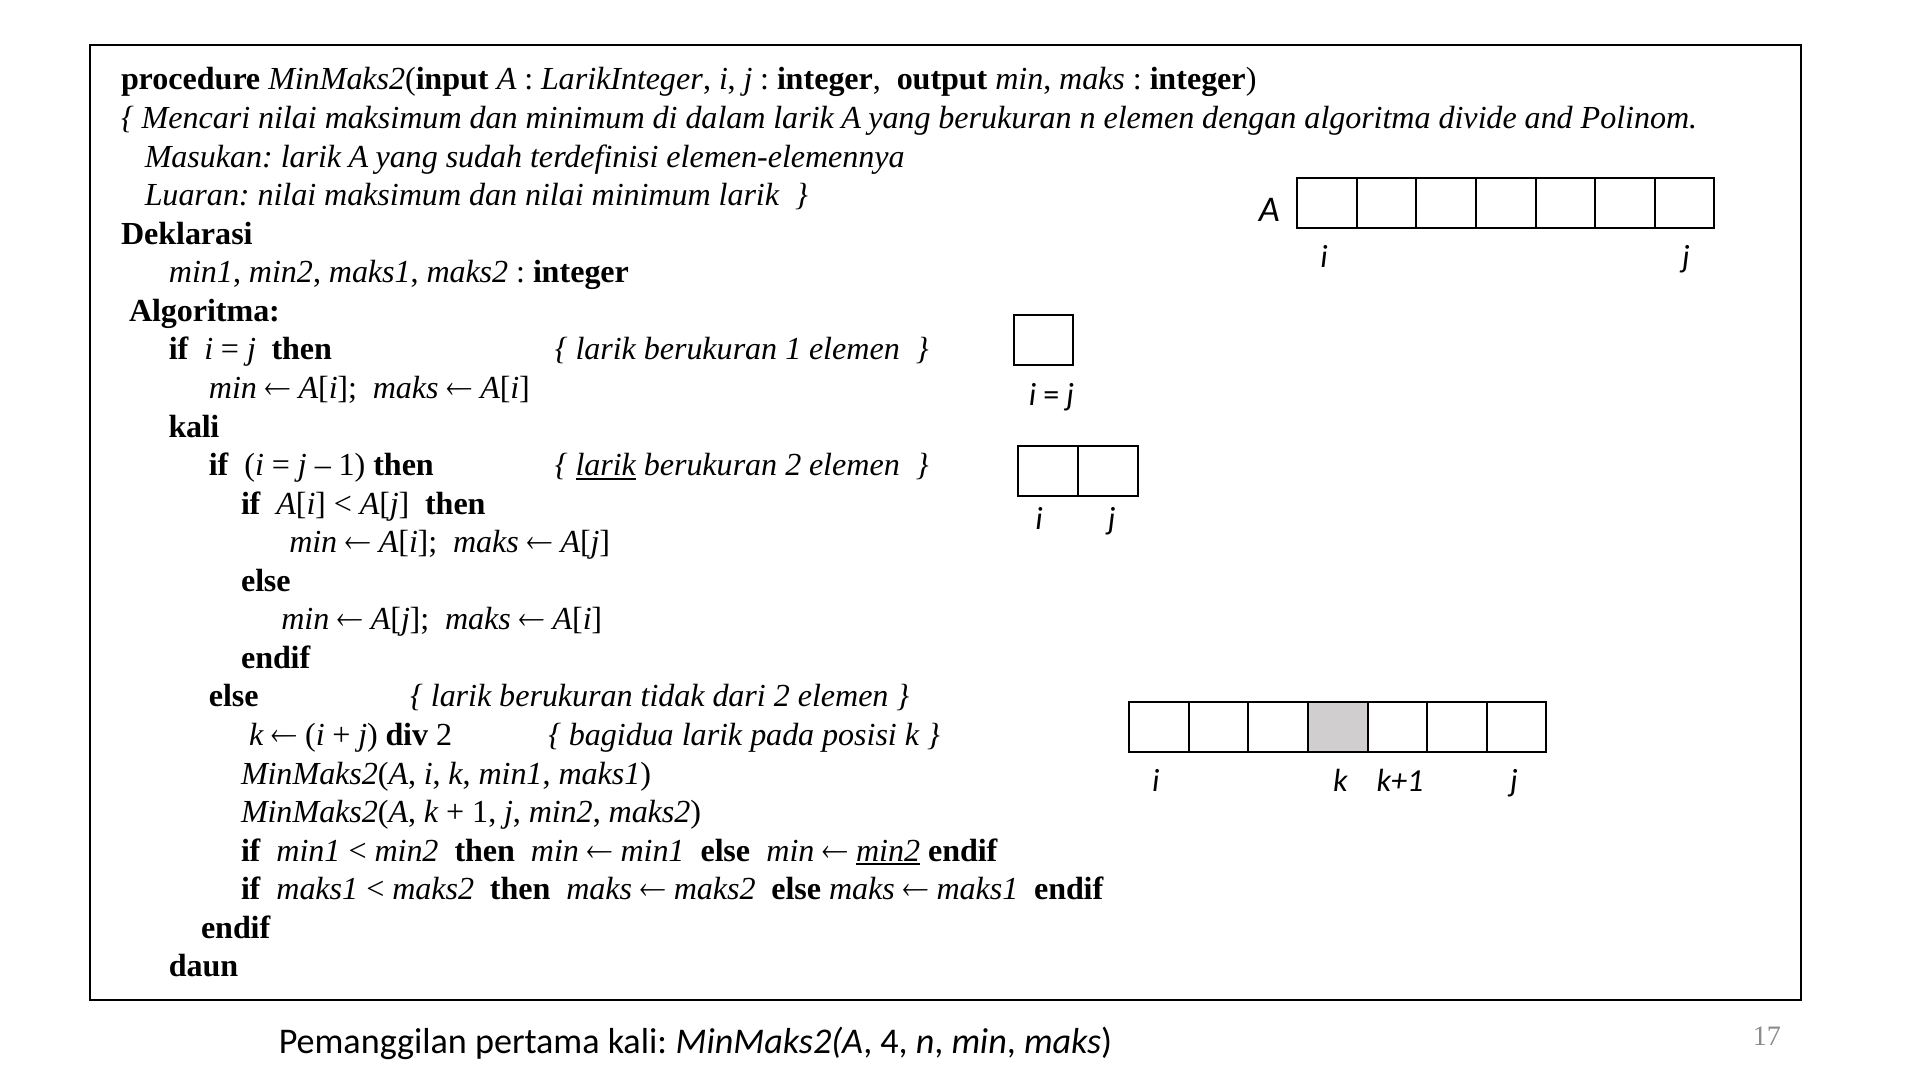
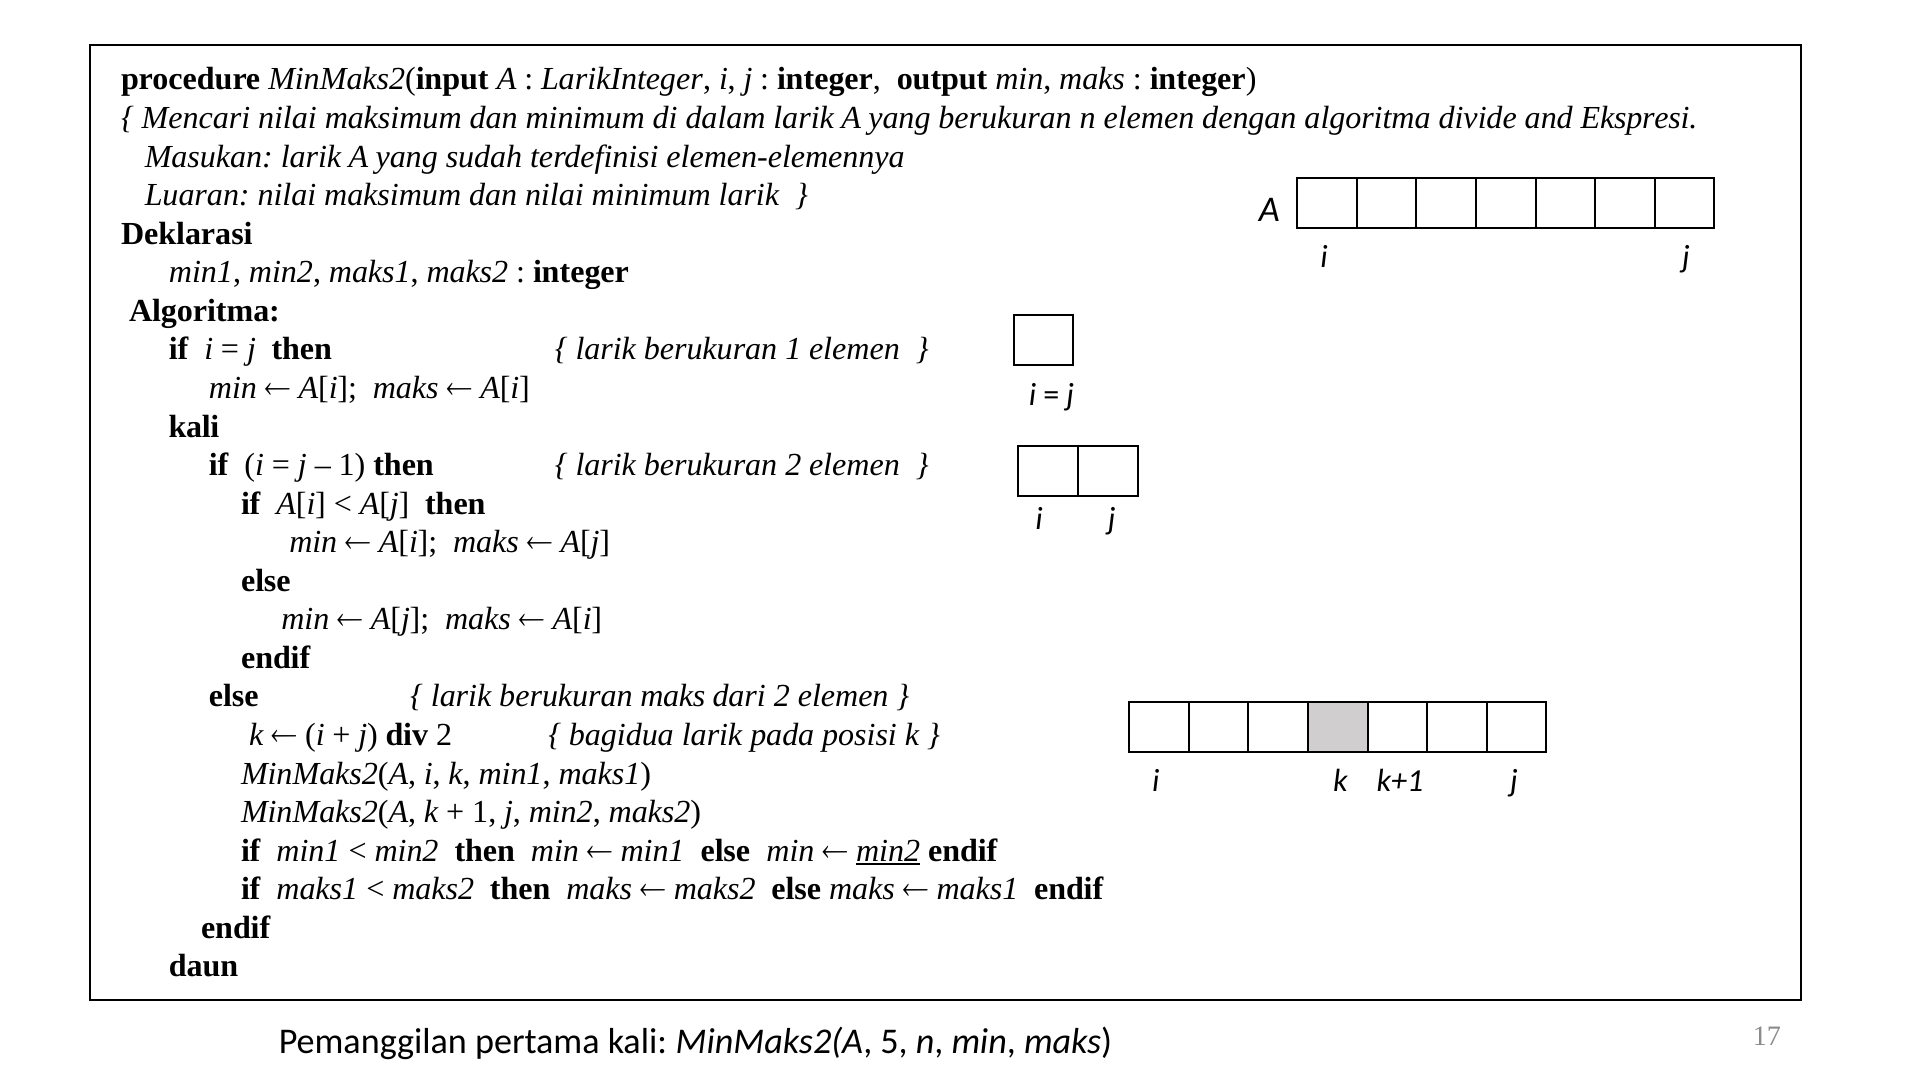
Polinom: Polinom -> Ekspresi (1639, 118)
larik underline: present -> none (606, 465)
berukuran tidak: tidak -> maks (673, 696)
4: 4 -> 5 (894, 1041)
